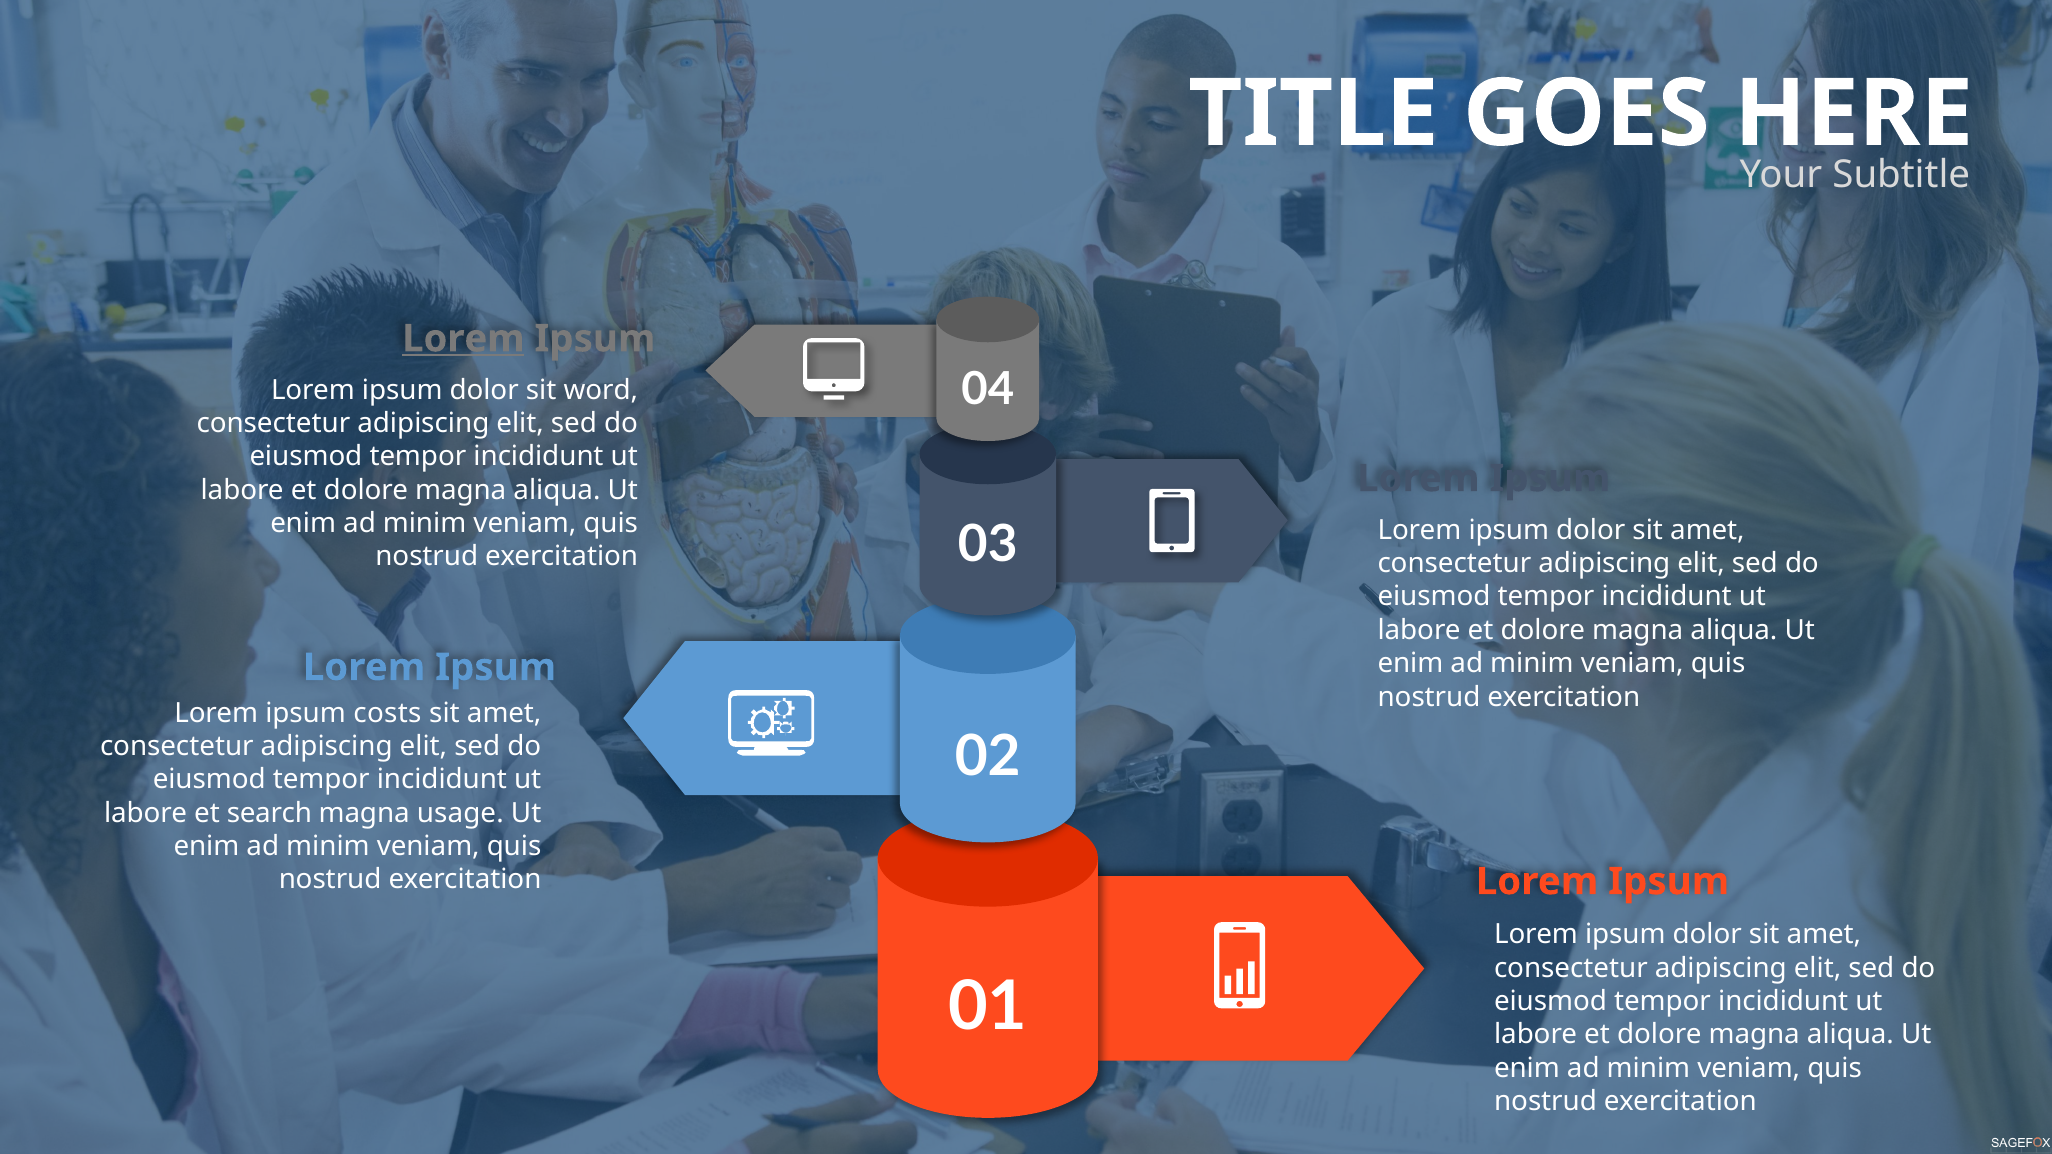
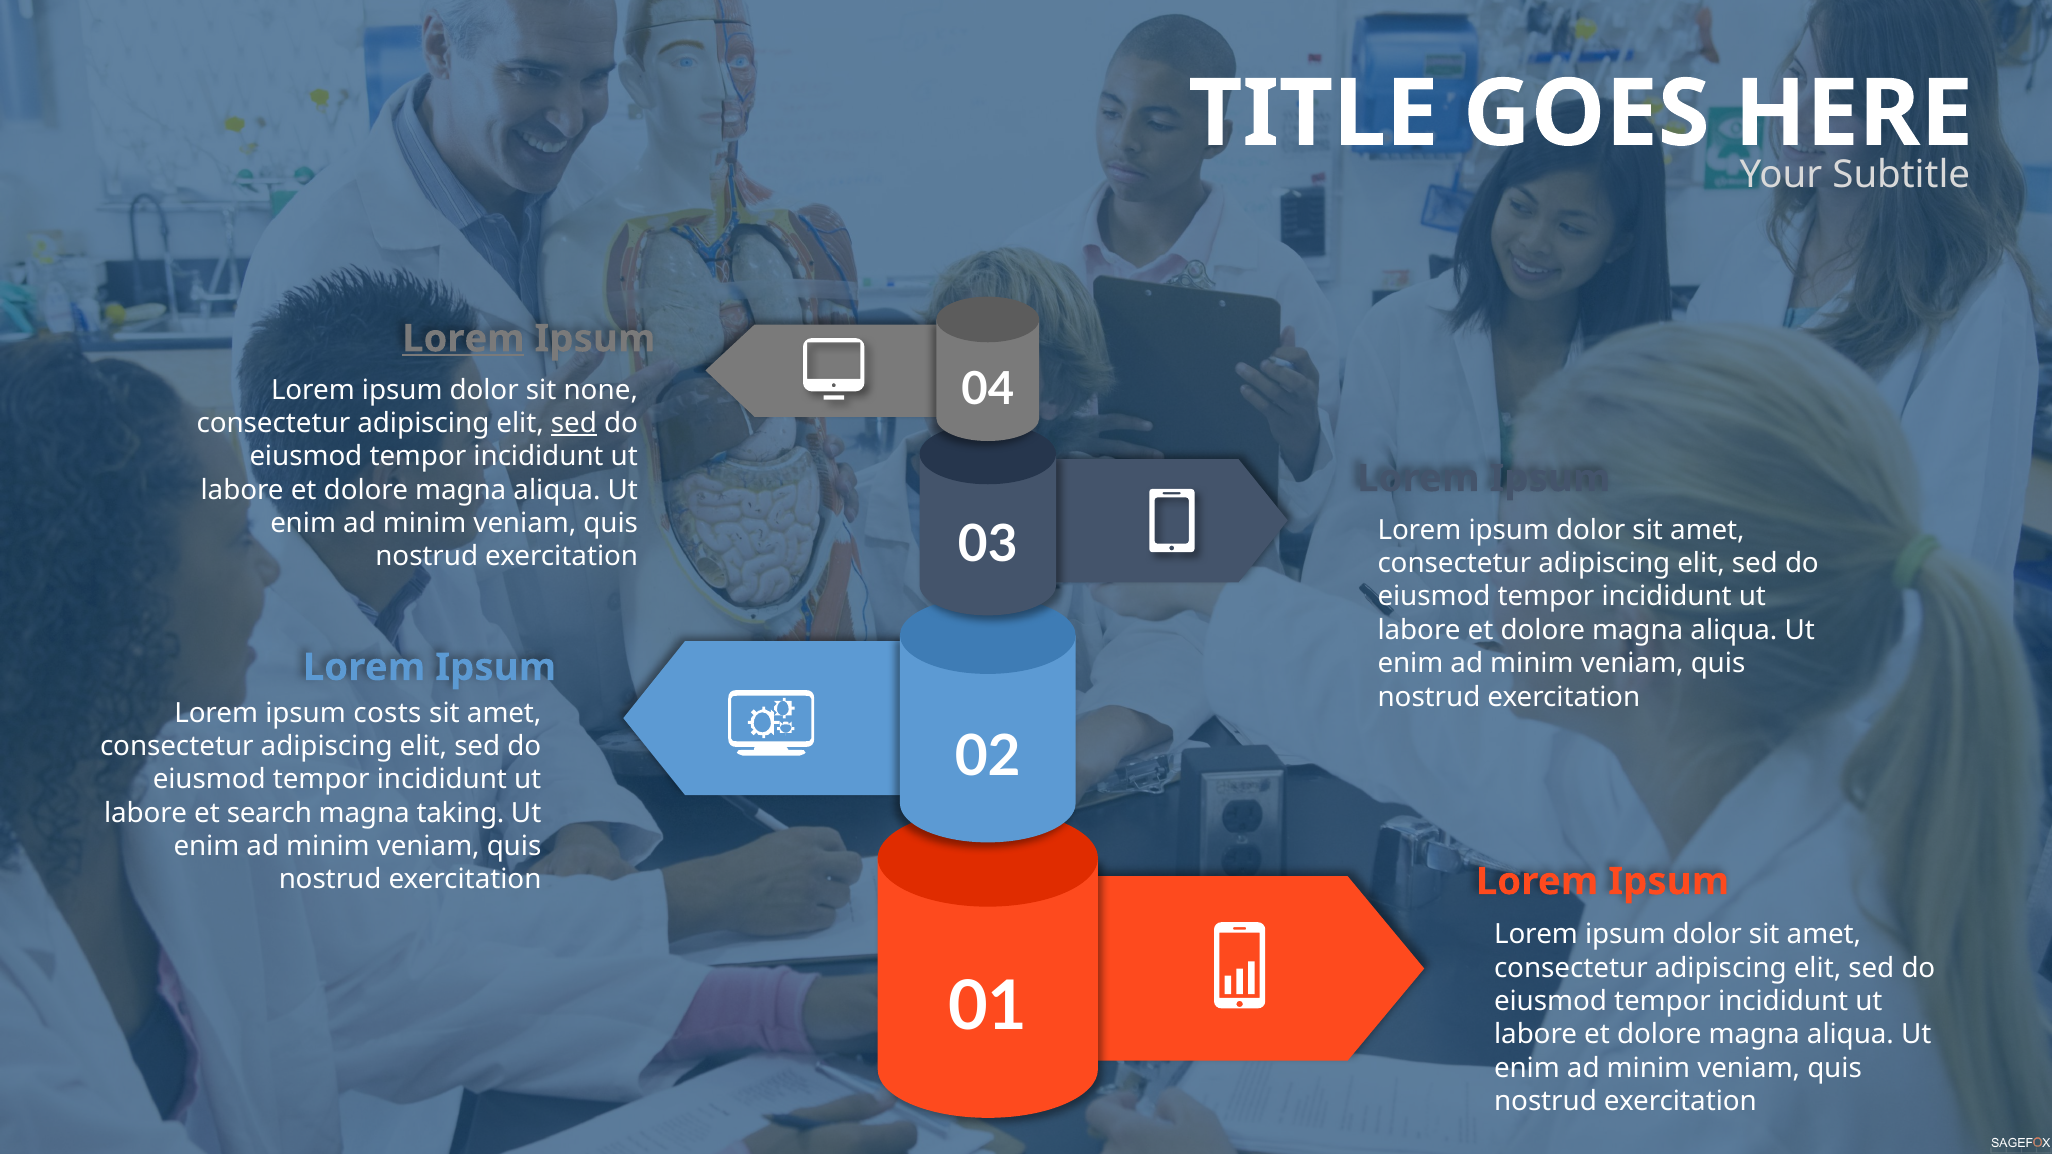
word: word -> none (601, 390)
sed underline: none -> present (574, 423)
usage: usage -> taking (460, 813)
